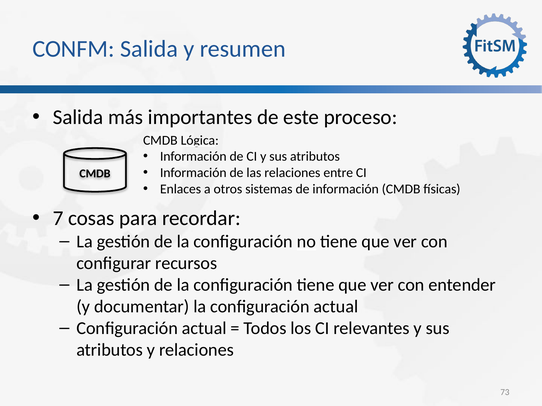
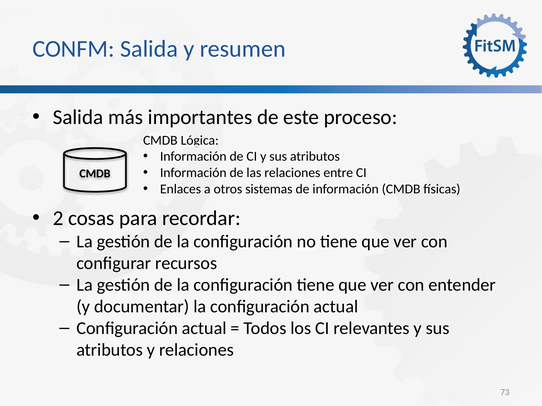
7: 7 -> 2 (58, 219)
